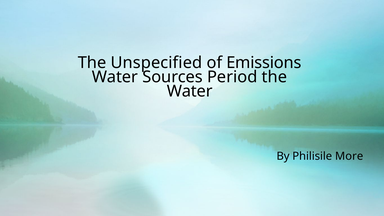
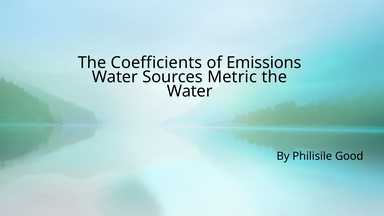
Unspecified: Unspecified -> Coefficients (156, 63)
Period: Period -> Metric (232, 77)
More: More -> Good (349, 156)
